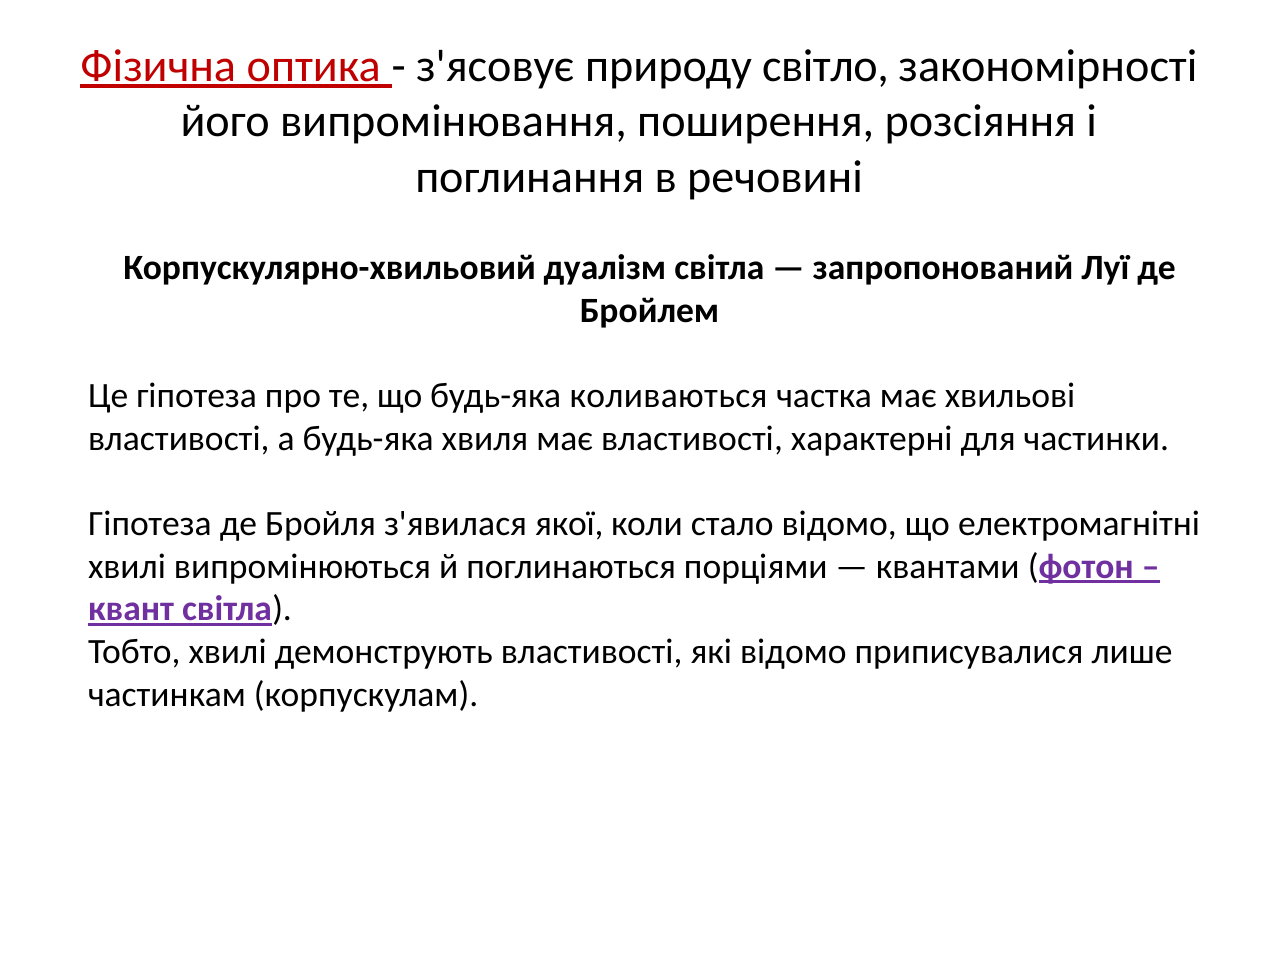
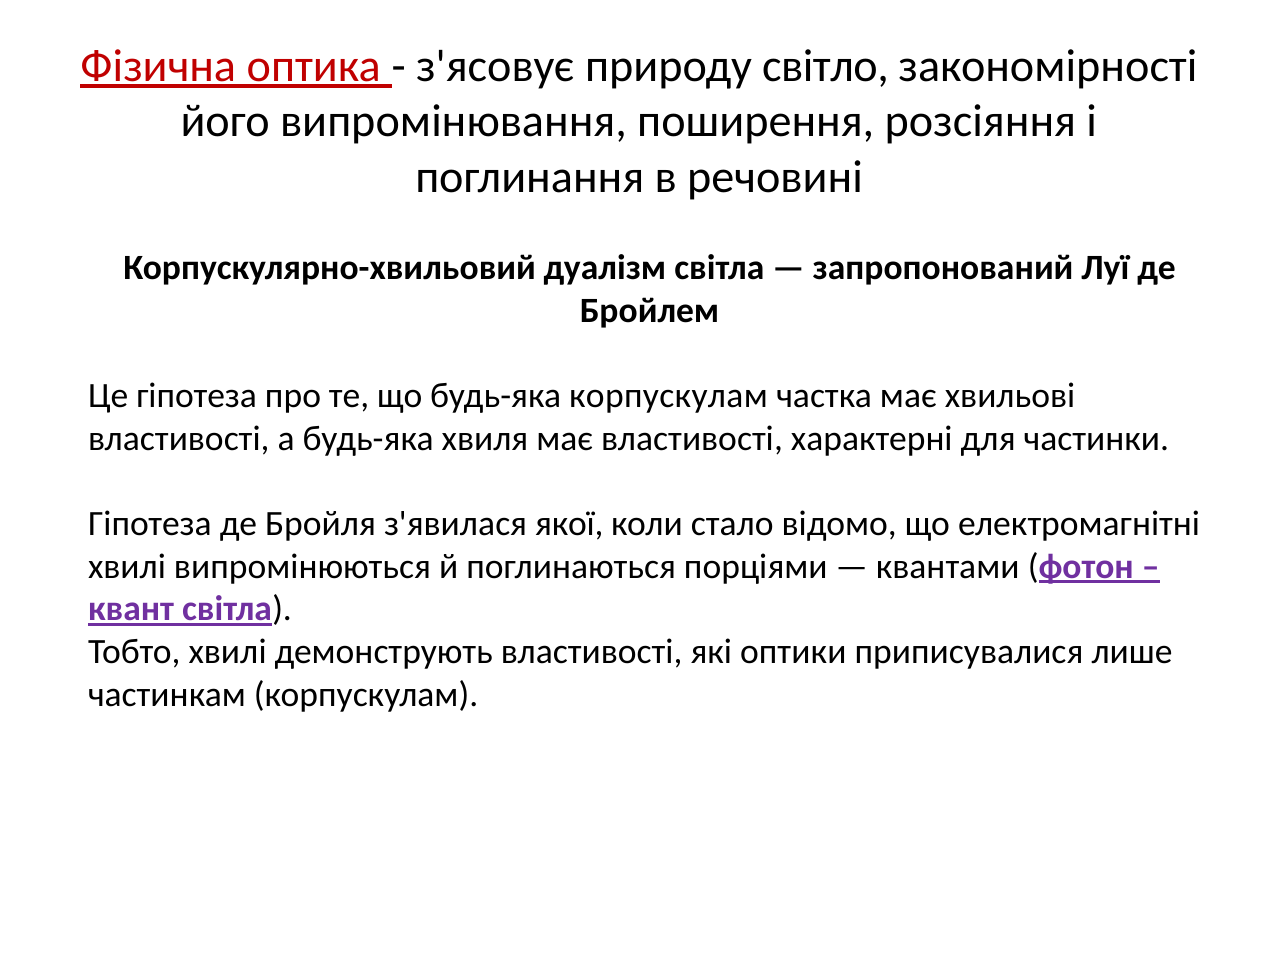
будь-яка коливаються: коливаються -> корпускулам (669, 396)
які відомо: відомо -> оптики (793, 652)
